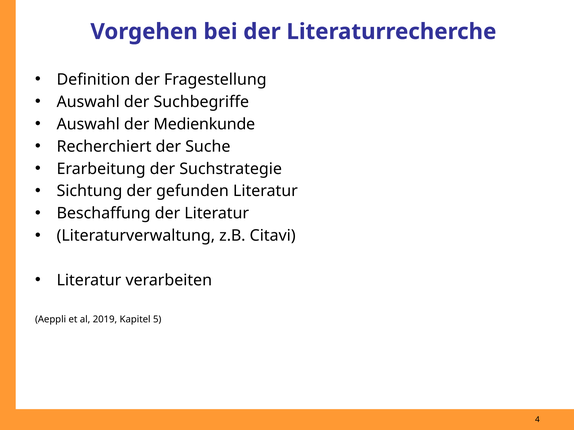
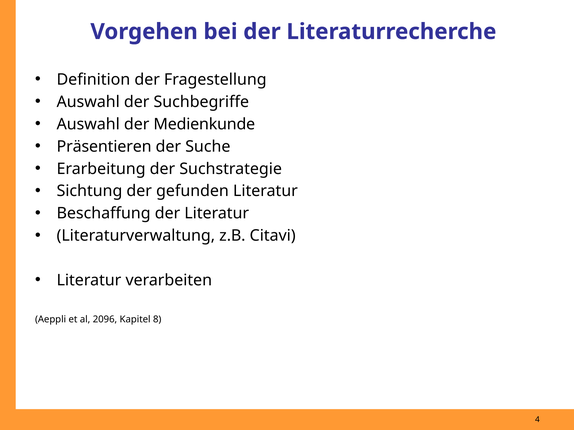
Recherchiert: Recherchiert -> Präsentieren (104, 147)
2019: 2019 -> 2096 (105, 320)
5: 5 -> 8 (157, 320)
